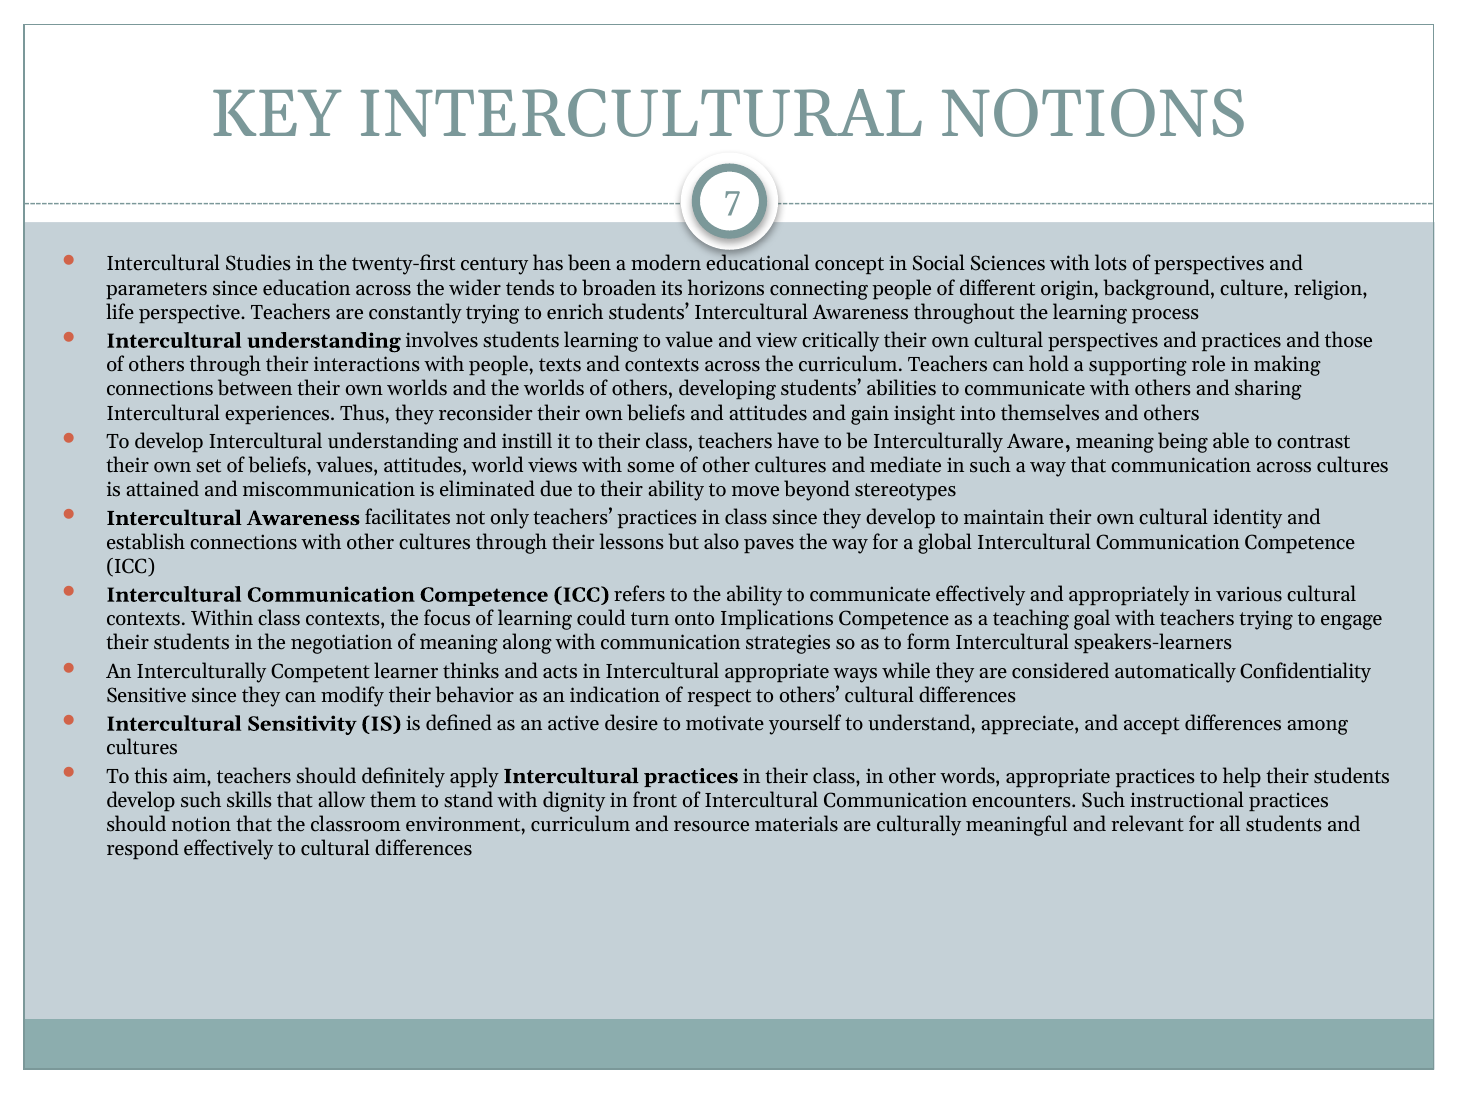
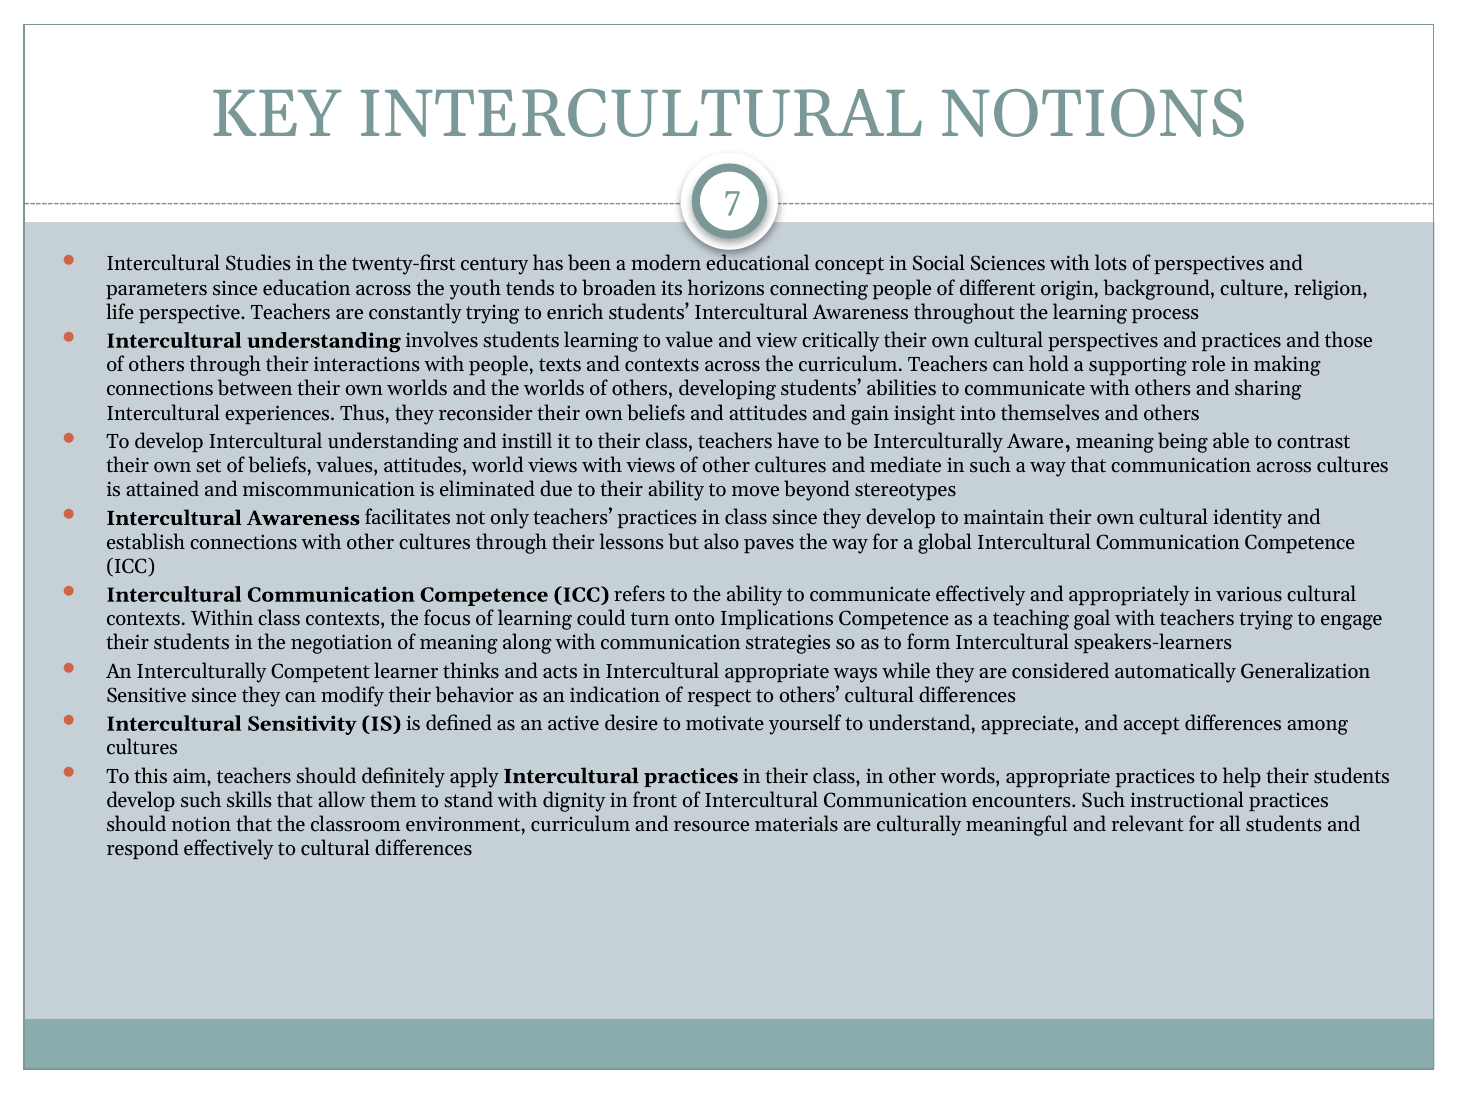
wider: wider -> youth (475, 288)
with some: some -> views (651, 466)
Confidentiality: Confidentiality -> Generalization (1305, 672)
